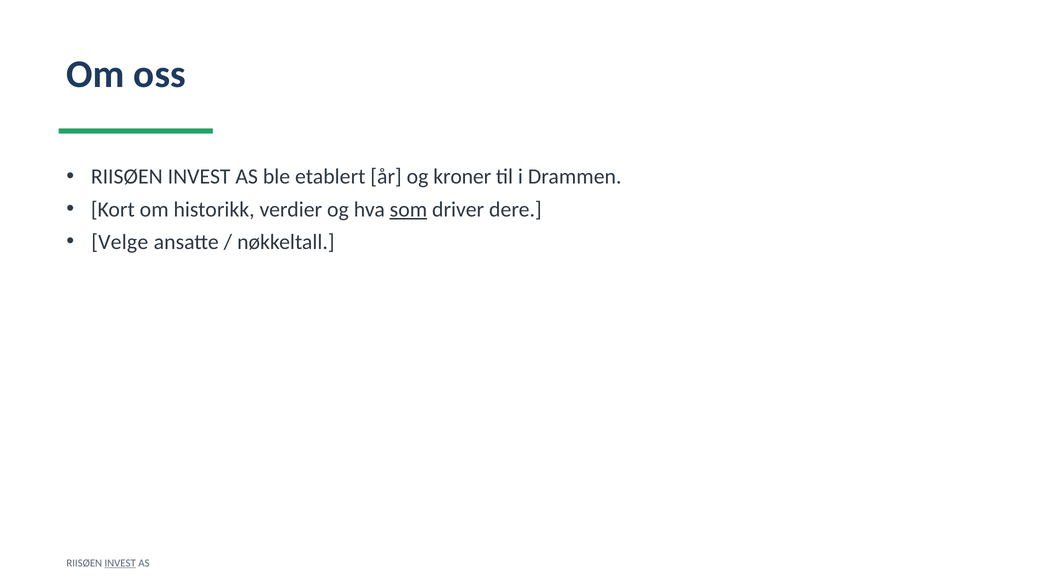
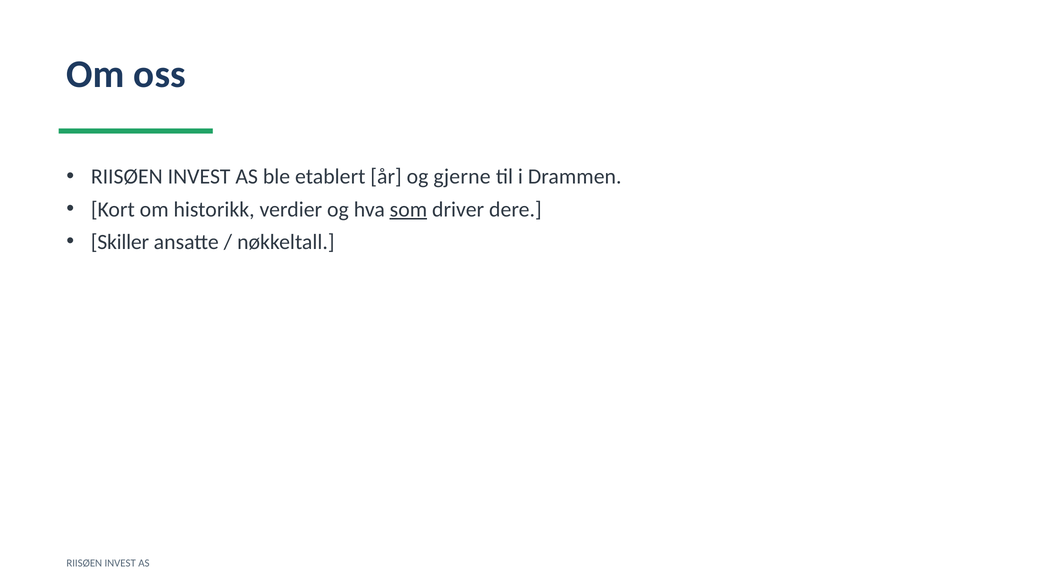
kroner: kroner -> gjerne (462, 177)
Velge: Velge -> Skiller (120, 242)
INVEST underline: present -> none (120, 563)
